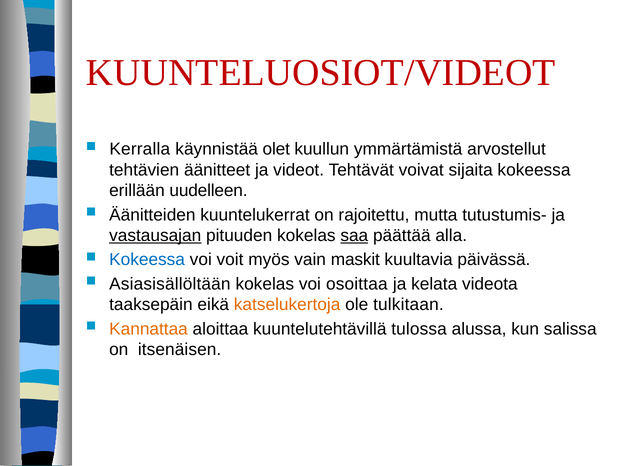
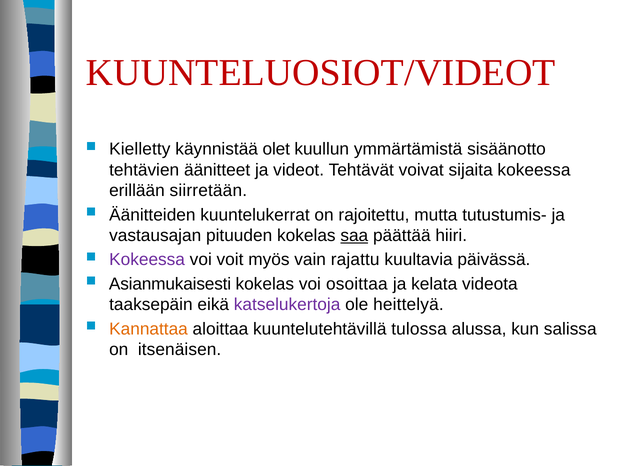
Kerralla: Kerralla -> Kielletty (140, 149)
arvostellut: arvostellut -> sisäänotto (507, 149)
uudelleen: uudelleen -> siirretään (208, 191)
vastausajan underline: present -> none (155, 235)
alla: alla -> hiiri (451, 235)
Kokeessa colour: blue -> purple (147, 260)
maskit: maskit -> rajattu (355, 260)
Asiasisällöltään: Asiasisällöltään -> Asianmukaisesti (170, 284)
katselukertoja colour: orange -> purple (287, 305)
tulkitaan: tulkitaan -> heittelyä (408, 305)
